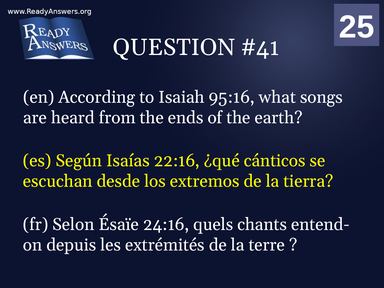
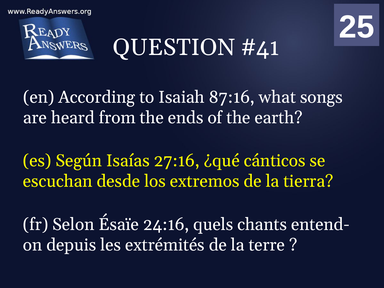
95:16: 95:16 -> 87:16 (232, 97)
22:16: 22:16 -> 27:16 (177, 161)
